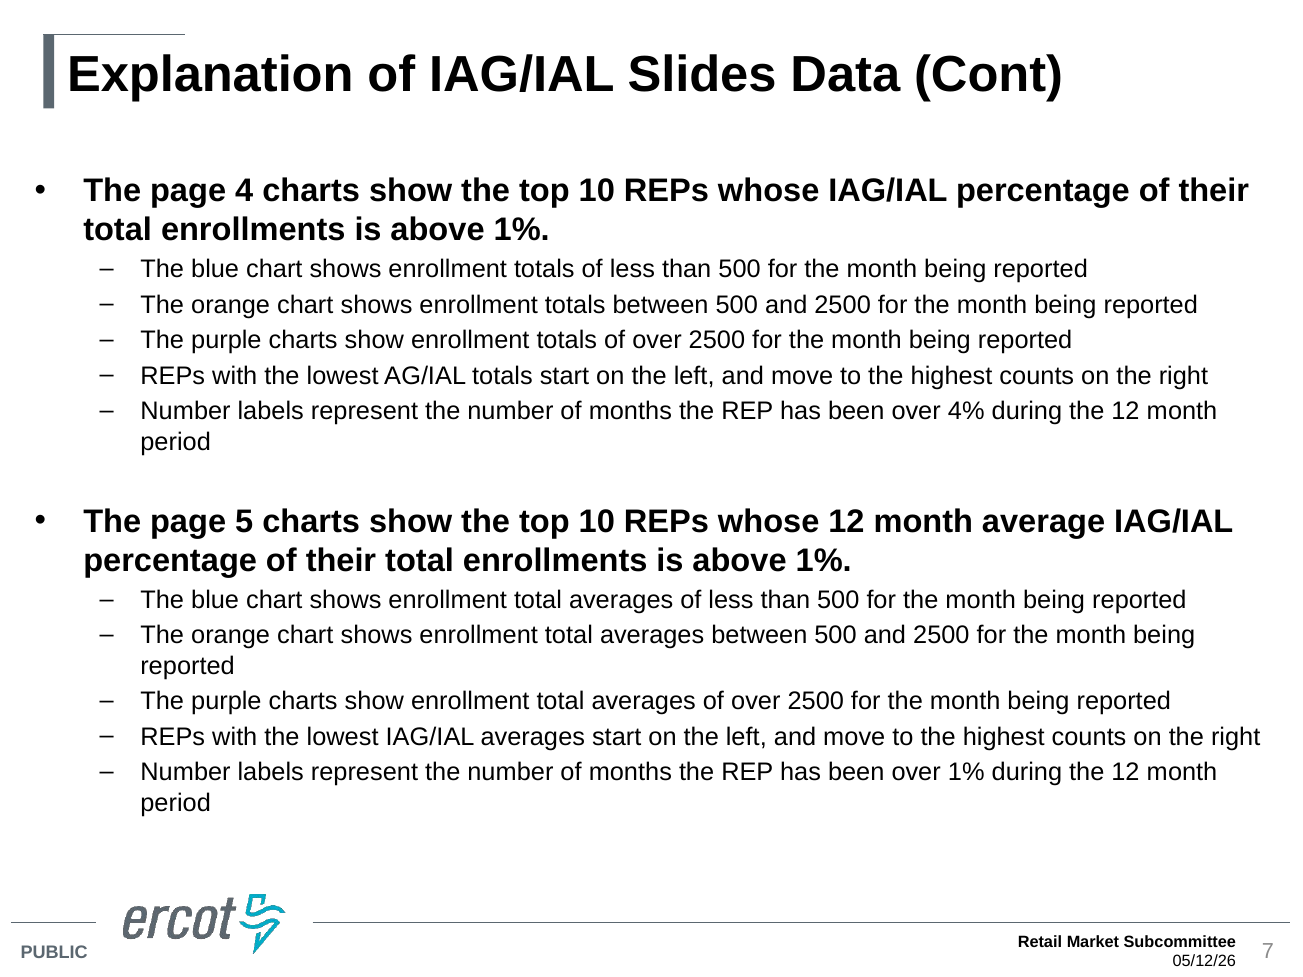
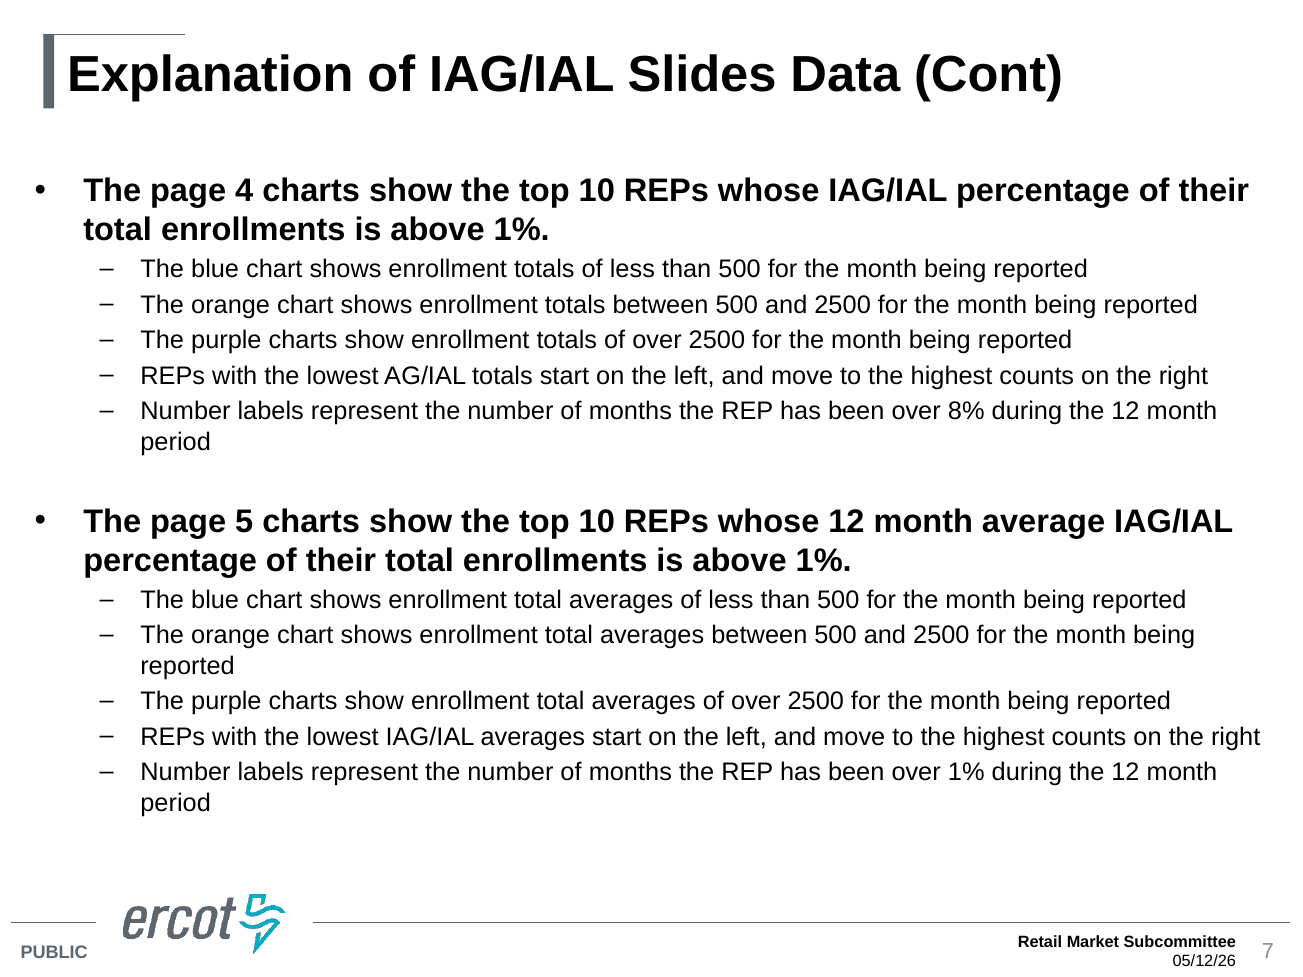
4%: 4% -> 8% (966, 412)
